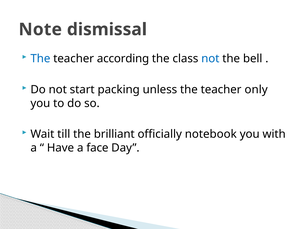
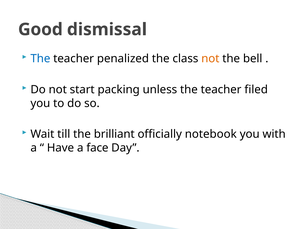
Note: Note -> Good (40, 29)
according: according -> penalized (123, 59)
not colour: blue -> orange (210, 59)
only: only -> filed (256, 89)
